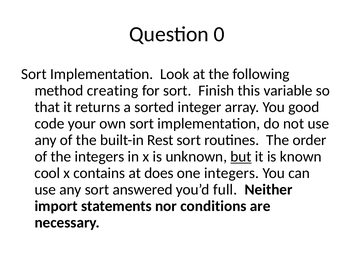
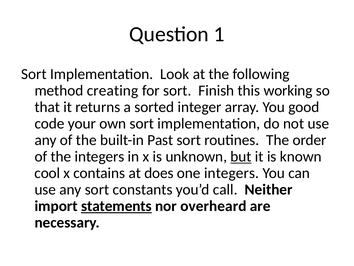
0: 0 -> 1 (219, 34)
variable: variable -> working (288, 90)
Rest: Rest -> Past (160, 140)
answered: answered -> constants (143, 189)
full: full -> call (225, 189)
statements underline: none -> present (116, 206)
conditions: conditions -> overheard (213, 206)
